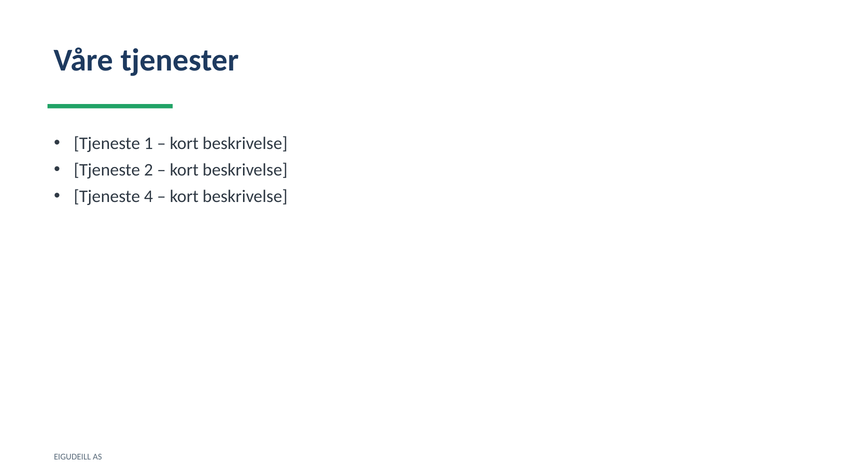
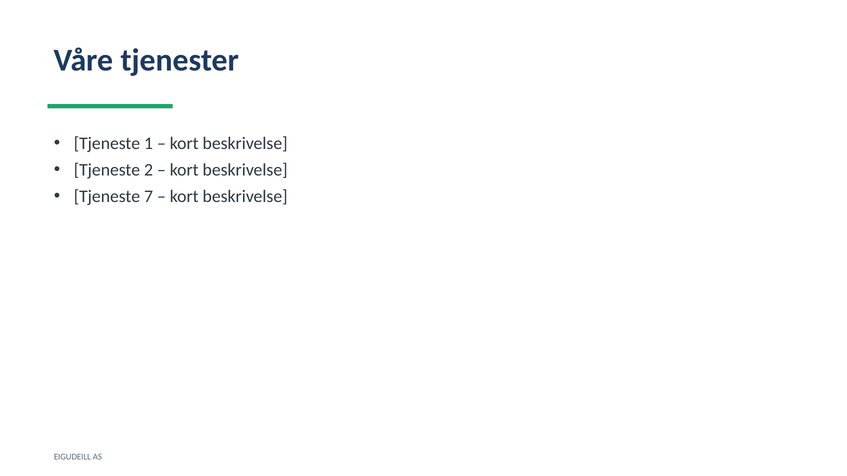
4: 4 -> 7 (148, 196)
